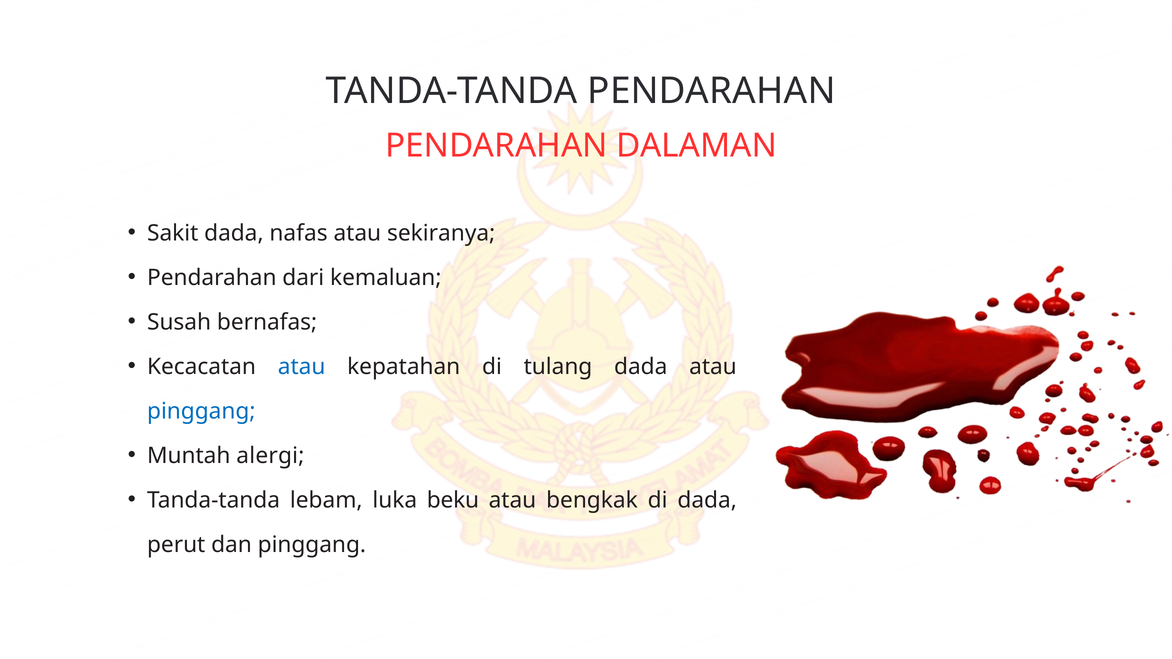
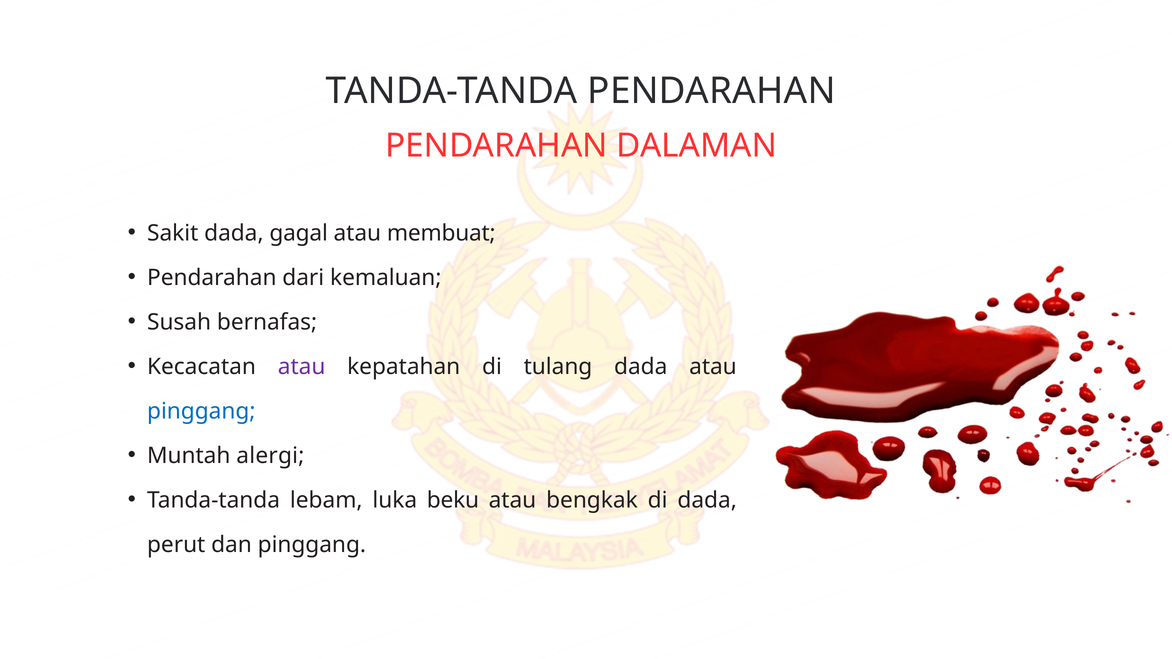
nafas: nafas -> gagal (299, 233)
sekiranya: sekiranya -> membuat (441, 233)
atau colour: blue -> purple (302, 367)
